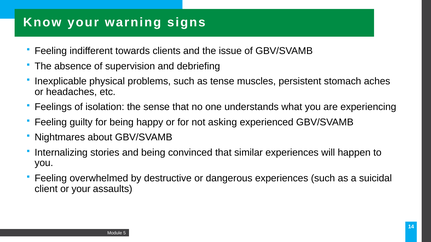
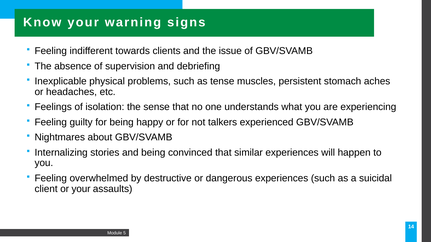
asking: asking -> talkers (223, 122)
